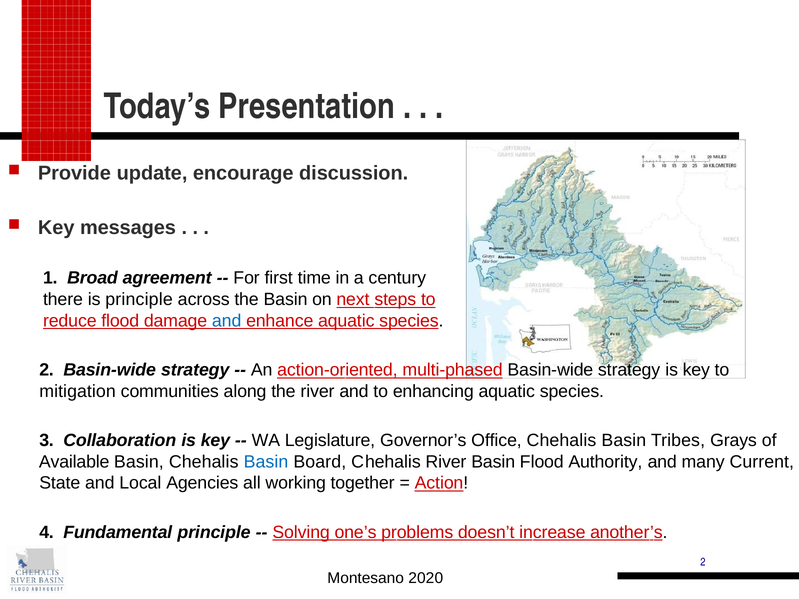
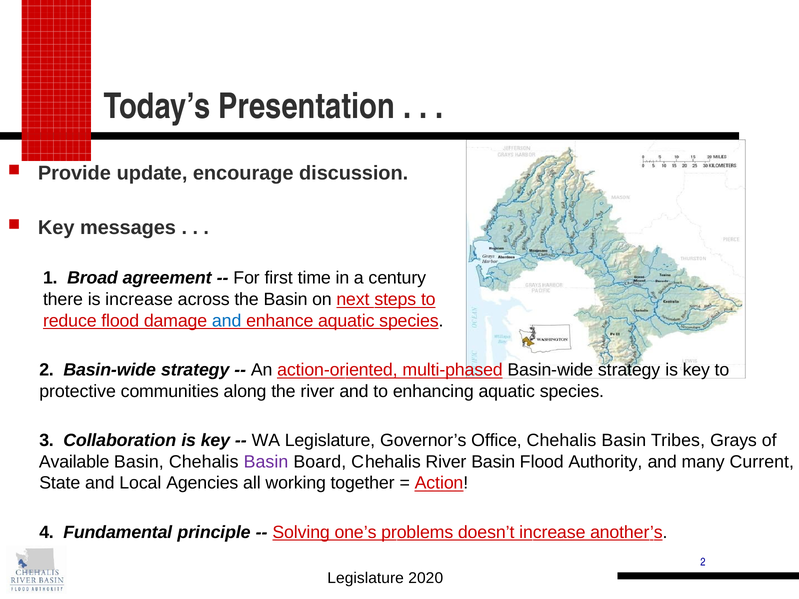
is principle: principle -> increase (139, 300)
mitigation: mitigation -> protective (78, 391)
Basin colour: blue -> purple (266, 462)
Montesano: Montesano -> Legislature (366, 579)
